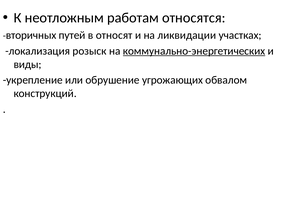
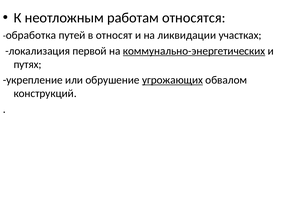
вторичных: вторичных -> обработка (31, 35)
розыск: розыск -> первой (90, 51)
виды: виды -> путях (28, 64)
угрожающих underline: none -> present (172, 80)
